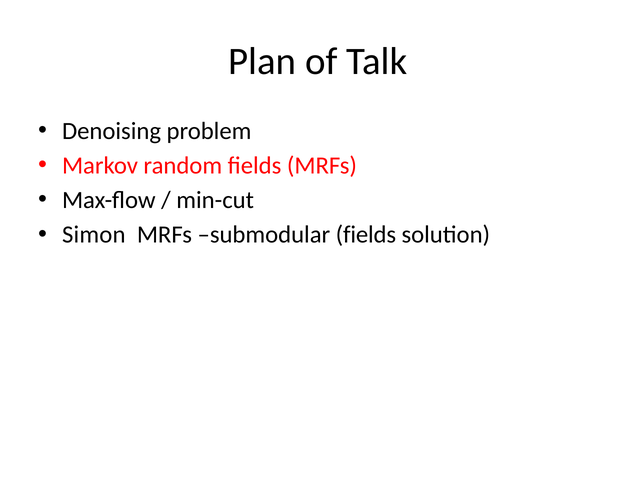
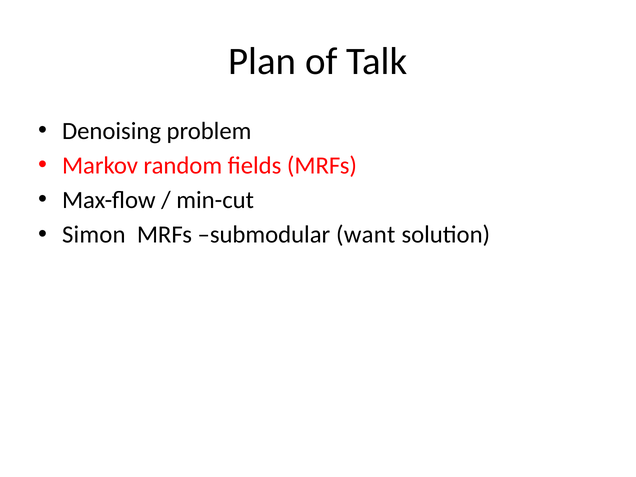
submodular fields: fields -> want (366, 235)
